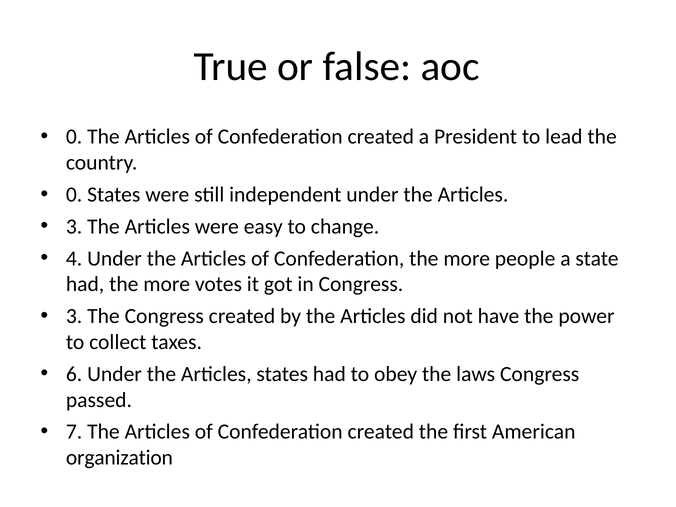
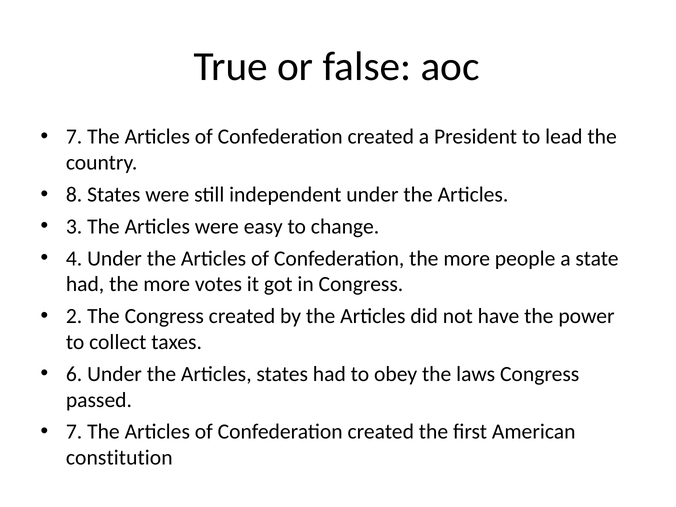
0: 0 -> 7 (74, 137)
0: 0 -> 8 (74, 195)
3: 3 -> 2 (74, 316)
organization: organization -> constitution (119, 458)
